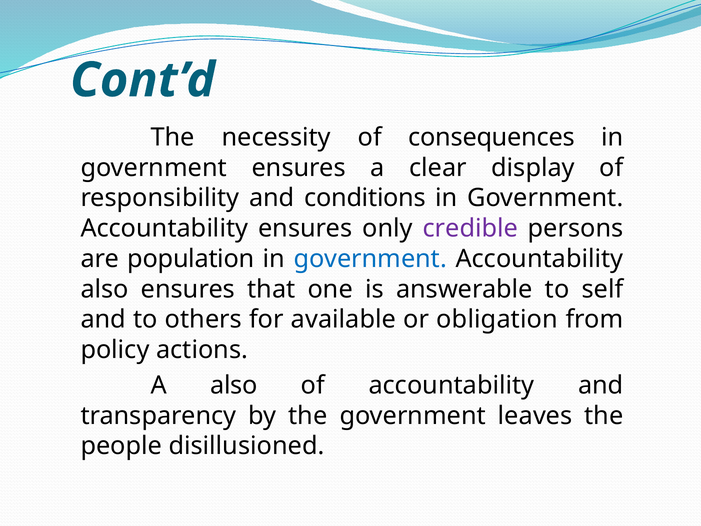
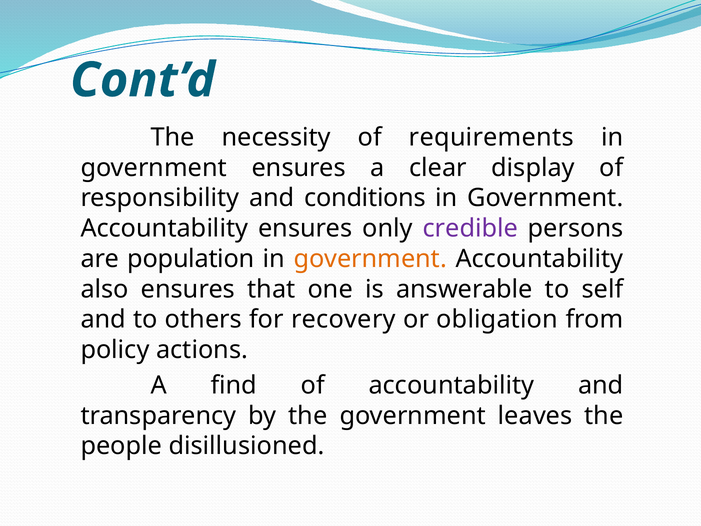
consequences: consequences -> requirements (491, 137)
government colour: blue -> orange (370, 259)
available: available -> recovery (343, 319)
A also: also -> find (234, 385)
